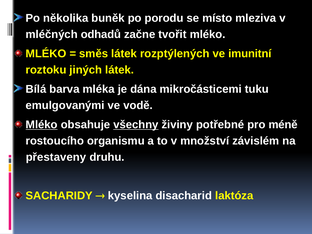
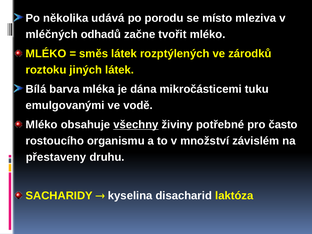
buněk: buněk -> udává (108, 18)
imunitní: imunitní -> zárodků (250, 54)
Mléko underline: present -> none (42, 125)
méně: méně -> často (283, 125)
